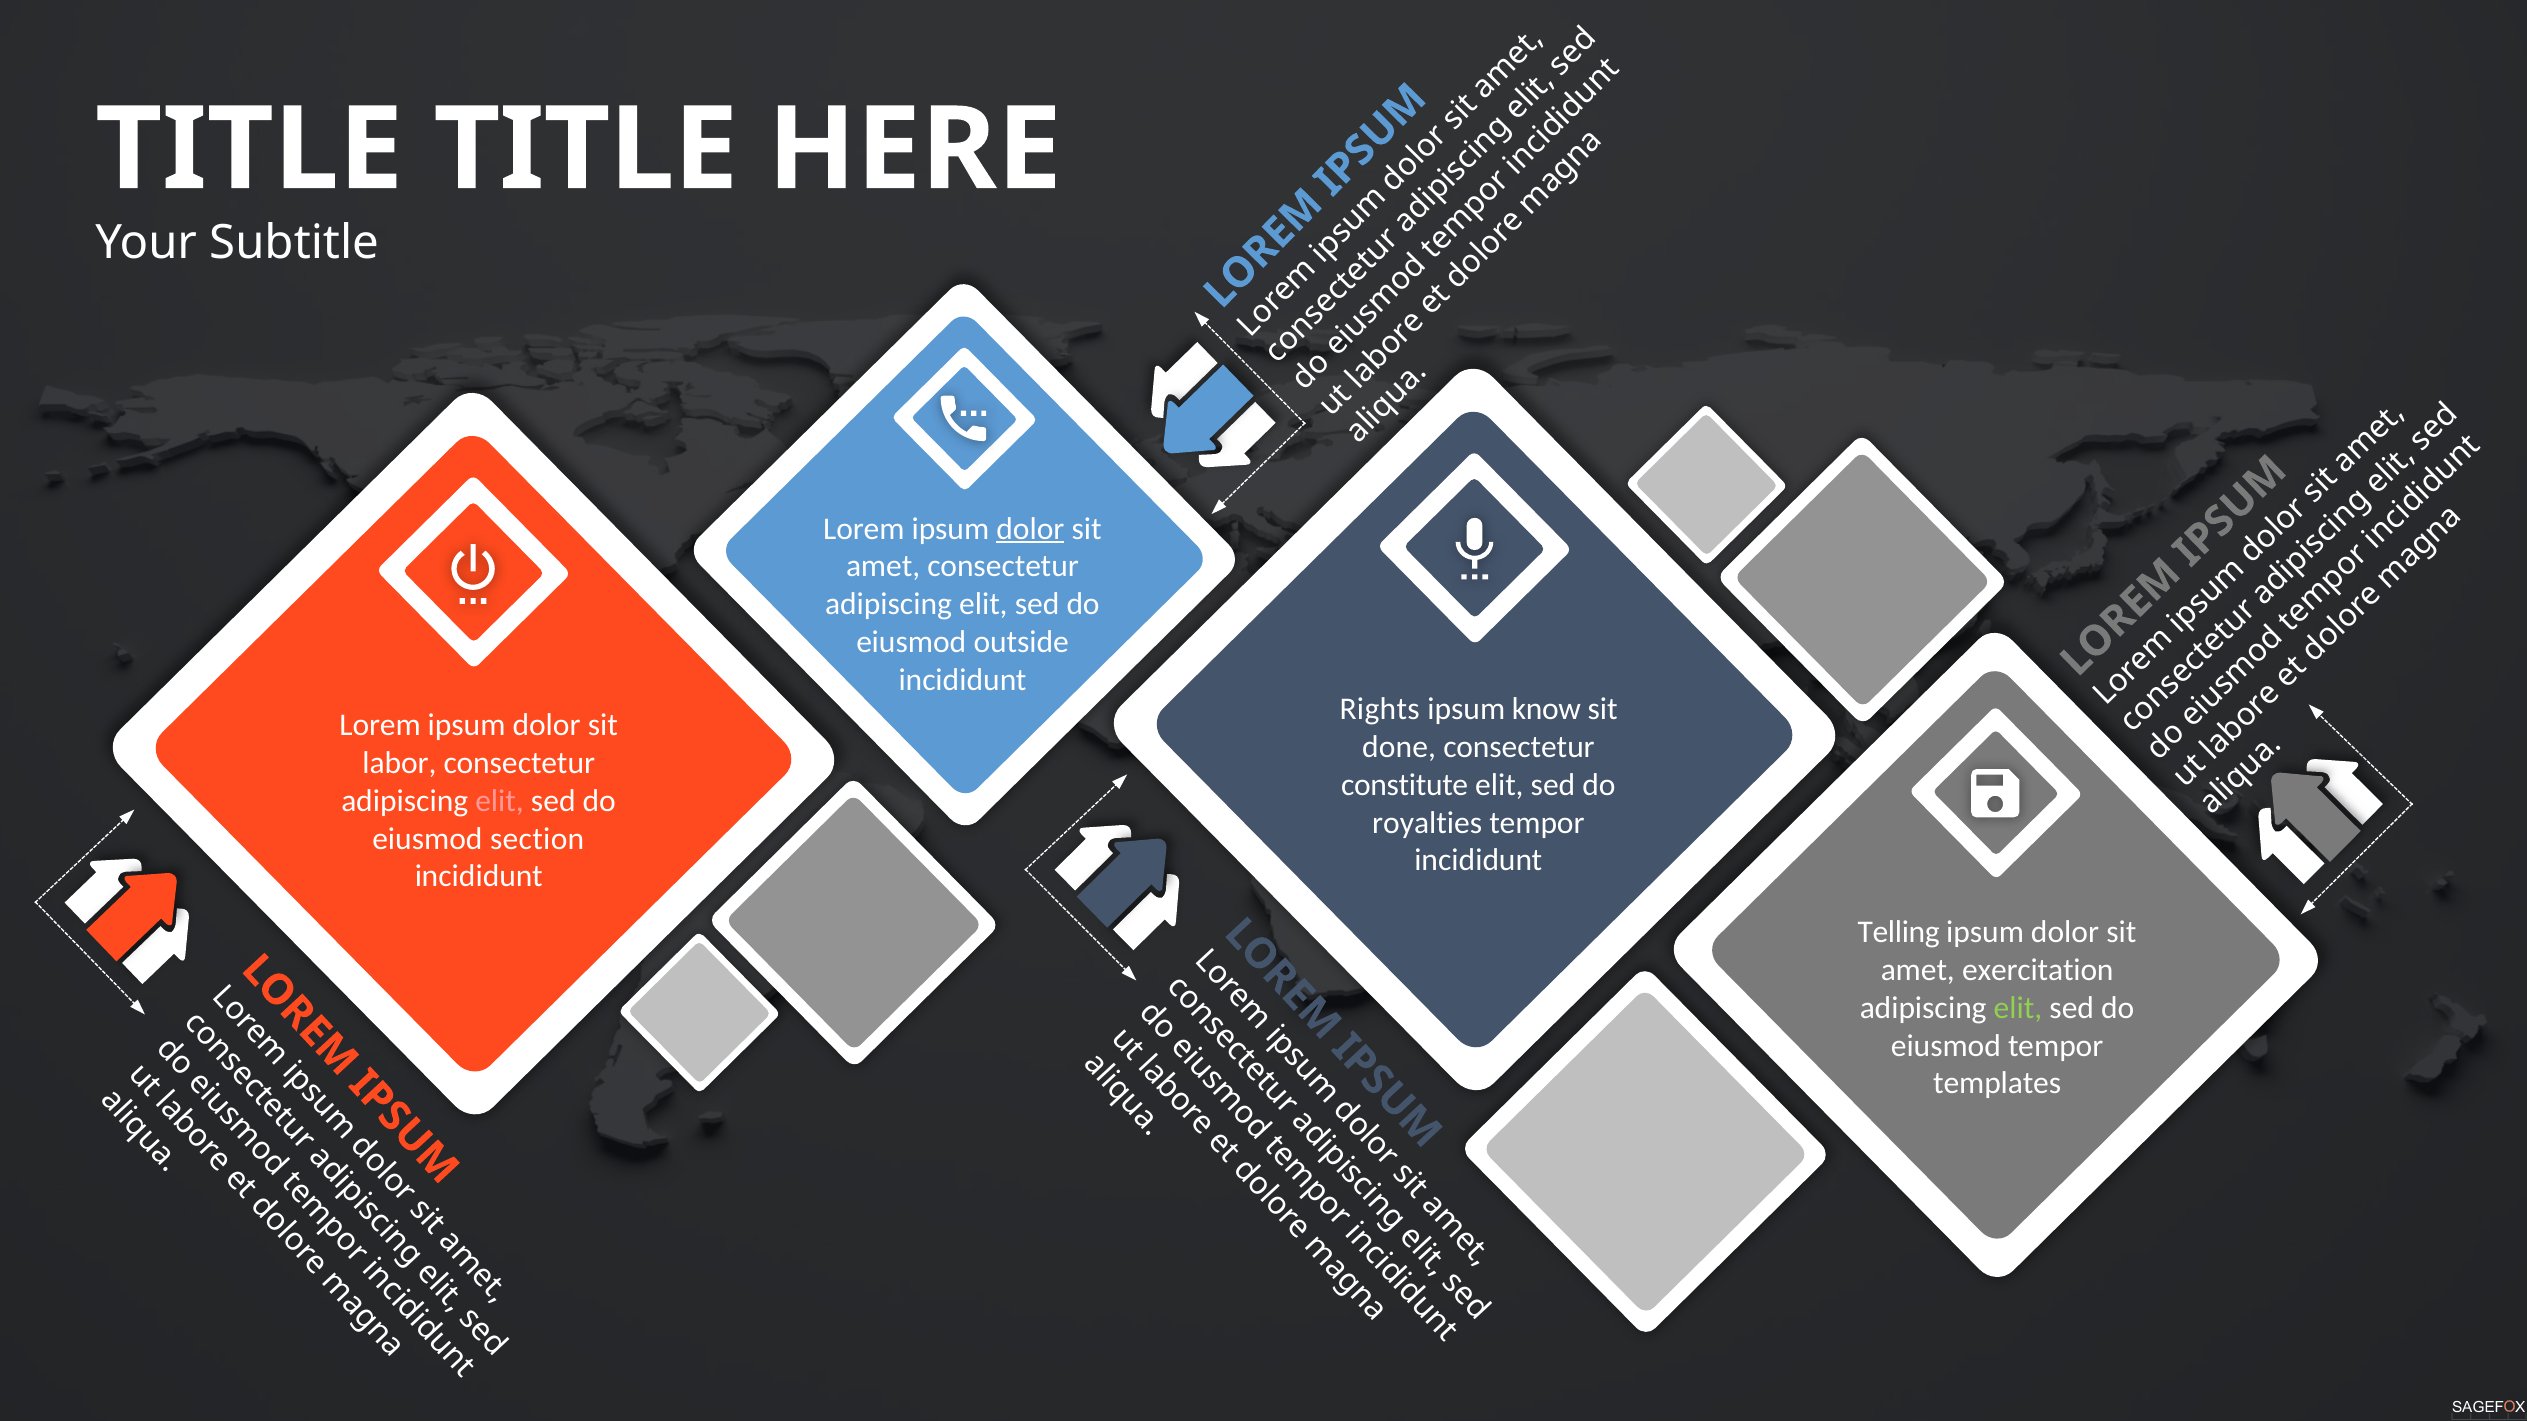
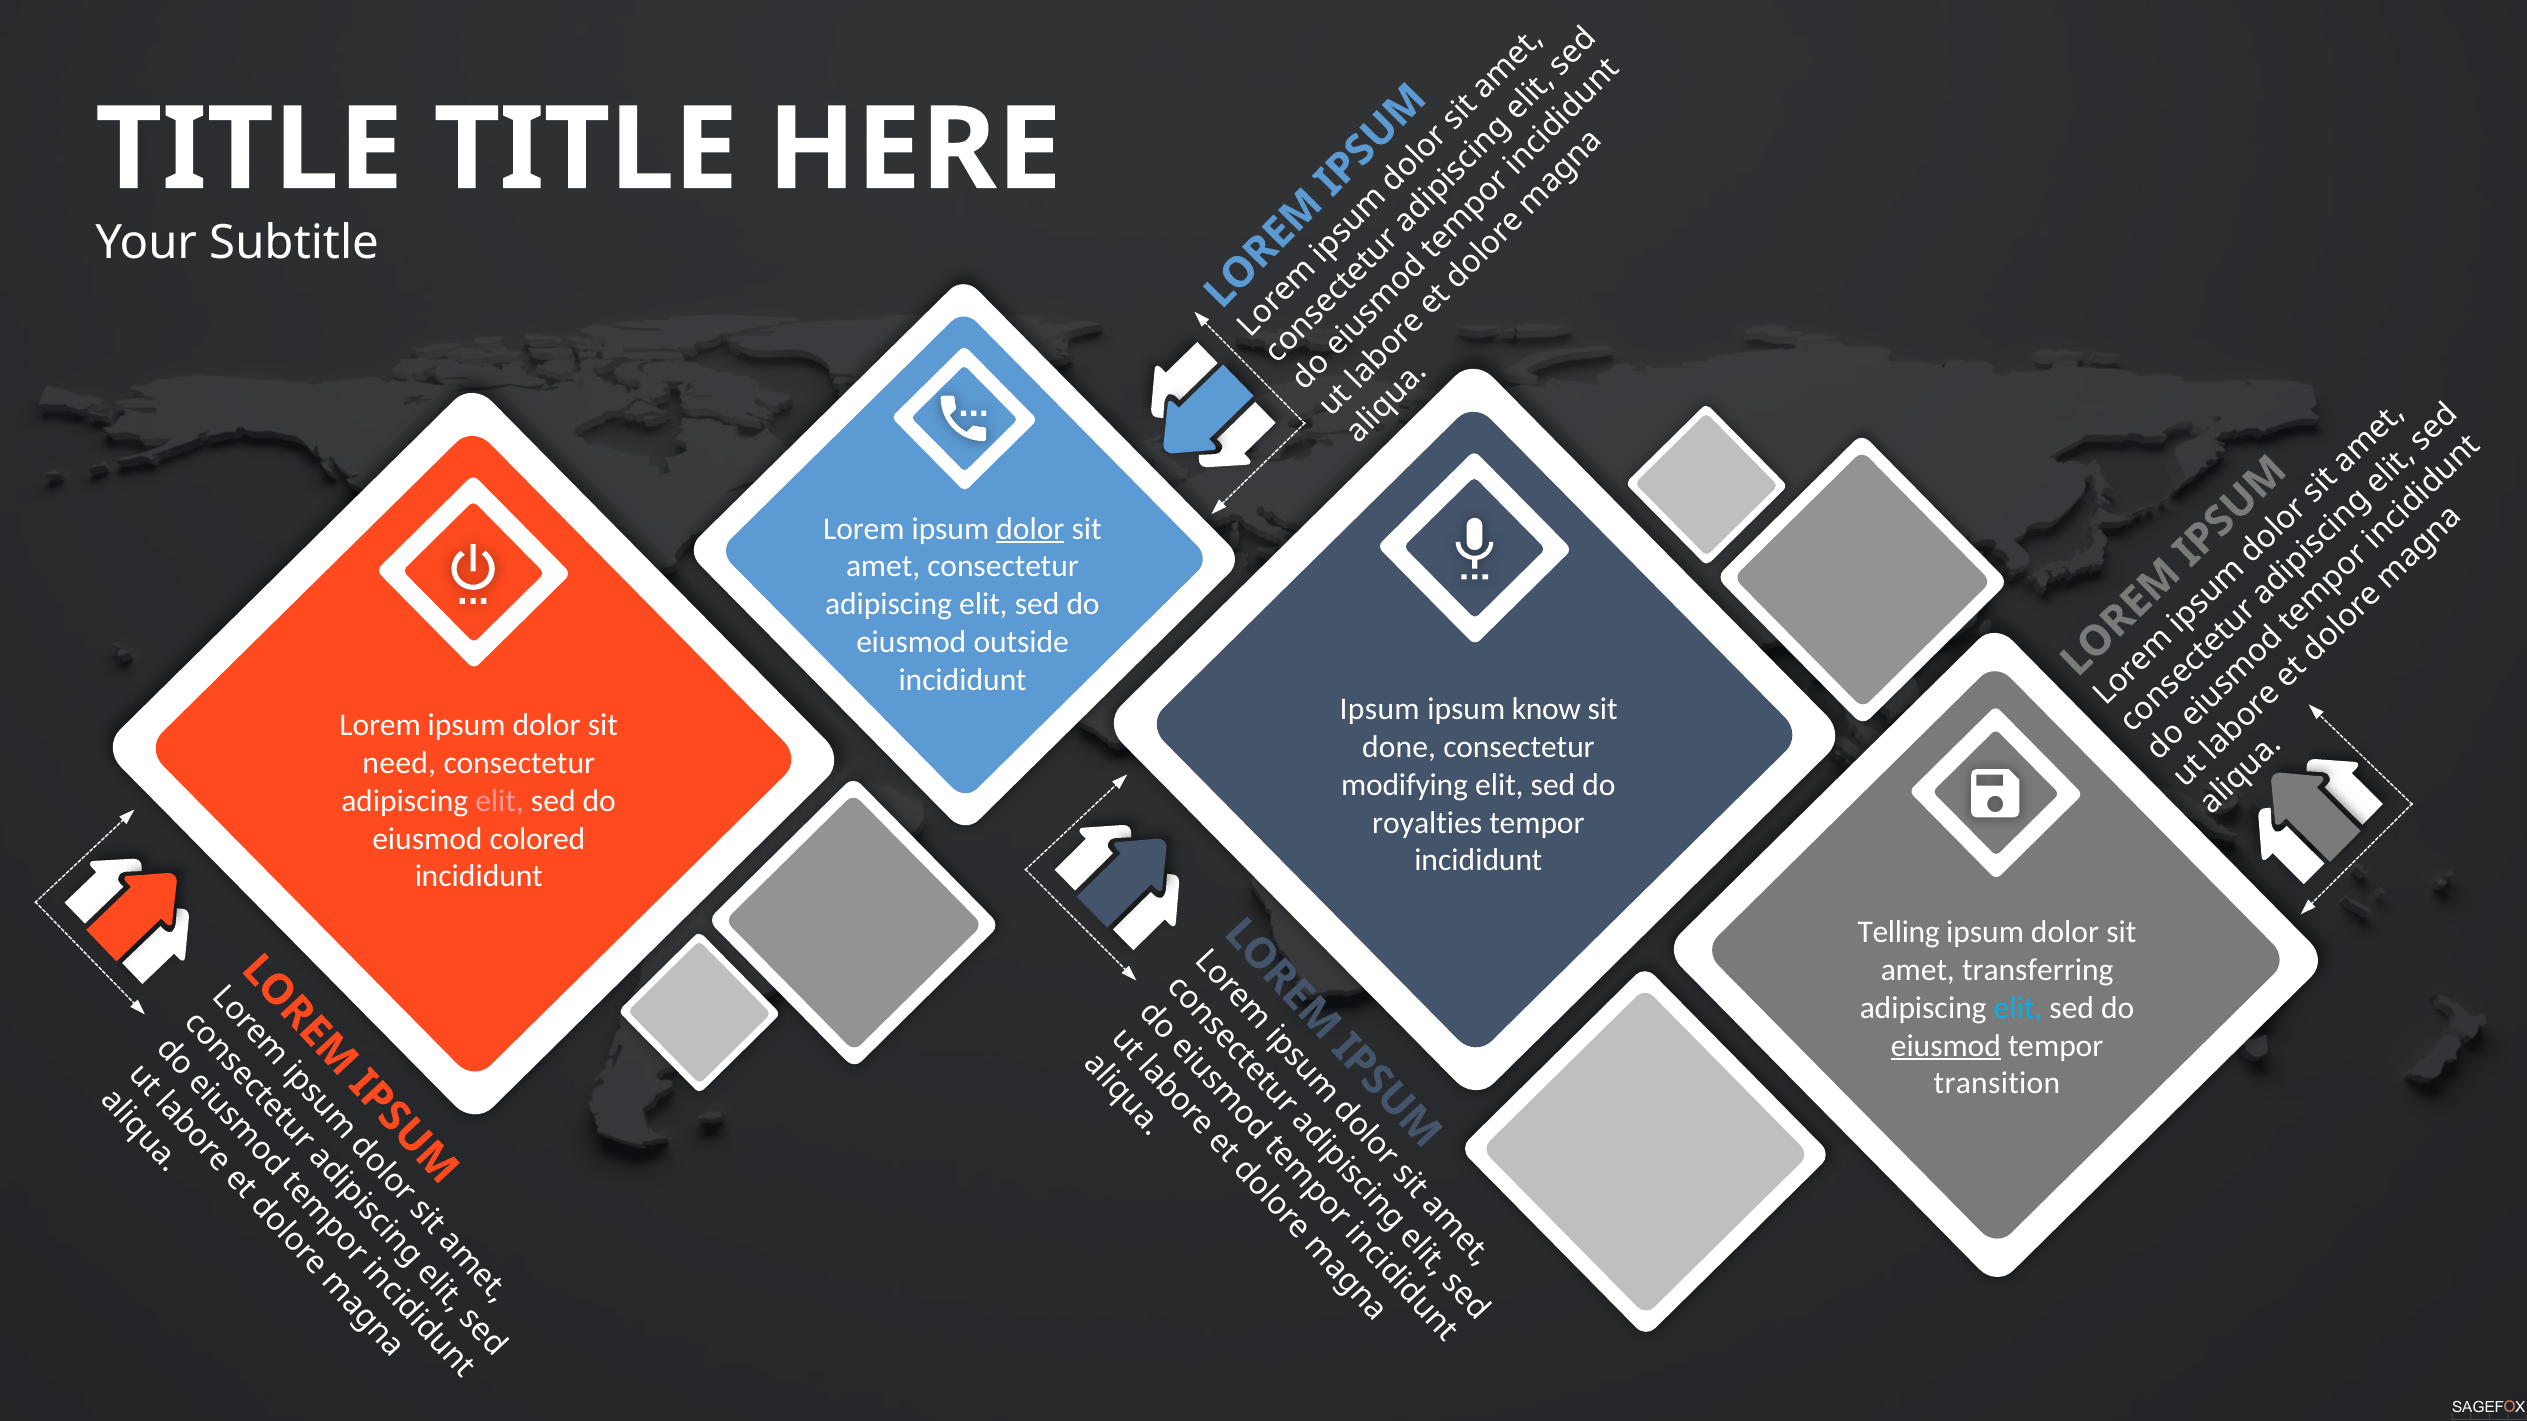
Rights: Rights -> Ipsum (1380, 709)
labor: labor -> need (399, 763)
constitute: constitute -> modifying (1405, 785)
section: section -> colored (537, 839)
exercitation: exercitation -> transferring (2038, 970)
elit colour: light green -> light blue (2018, 1008)
eiusmod underline: none -> present (1946, 1046)
templates: templates -> transition (1997, 1084)
